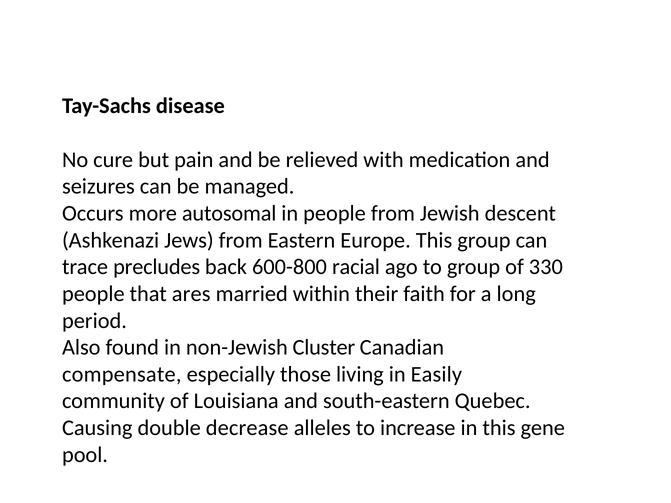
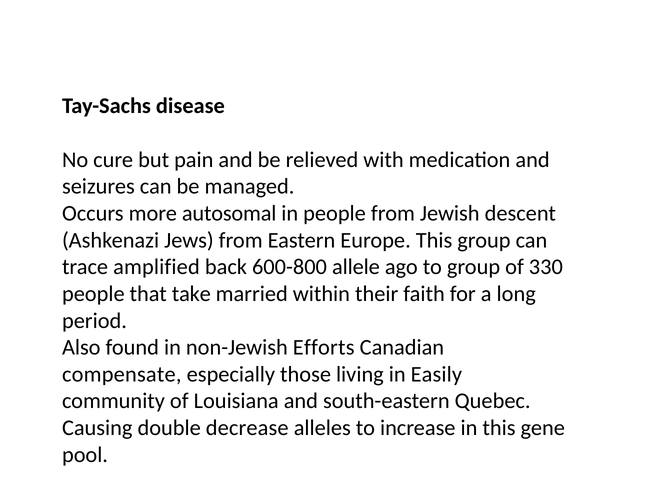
precludes: precludes -> amplified (156, 267)
racial: racial -> allele (356, 267)
ares: ares -> take (191, 294)
Cluster: Cluster -> Efforts (324, 348)
